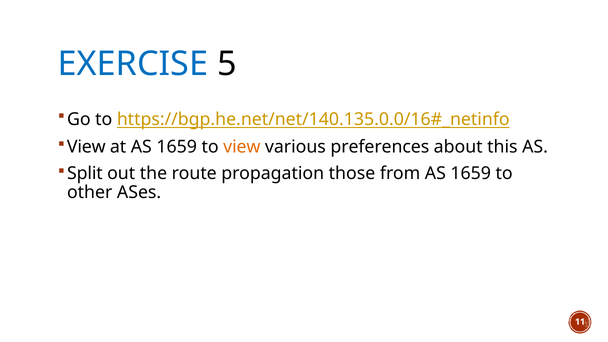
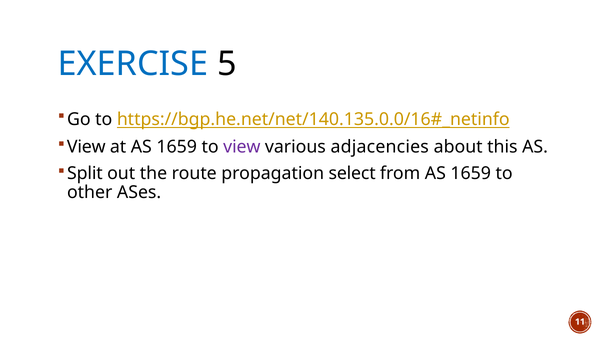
view colour: orange -> purple (242, 147)
preferences: preferences -> adjacencies (380, 147)
those: those -> select (352, 174)
